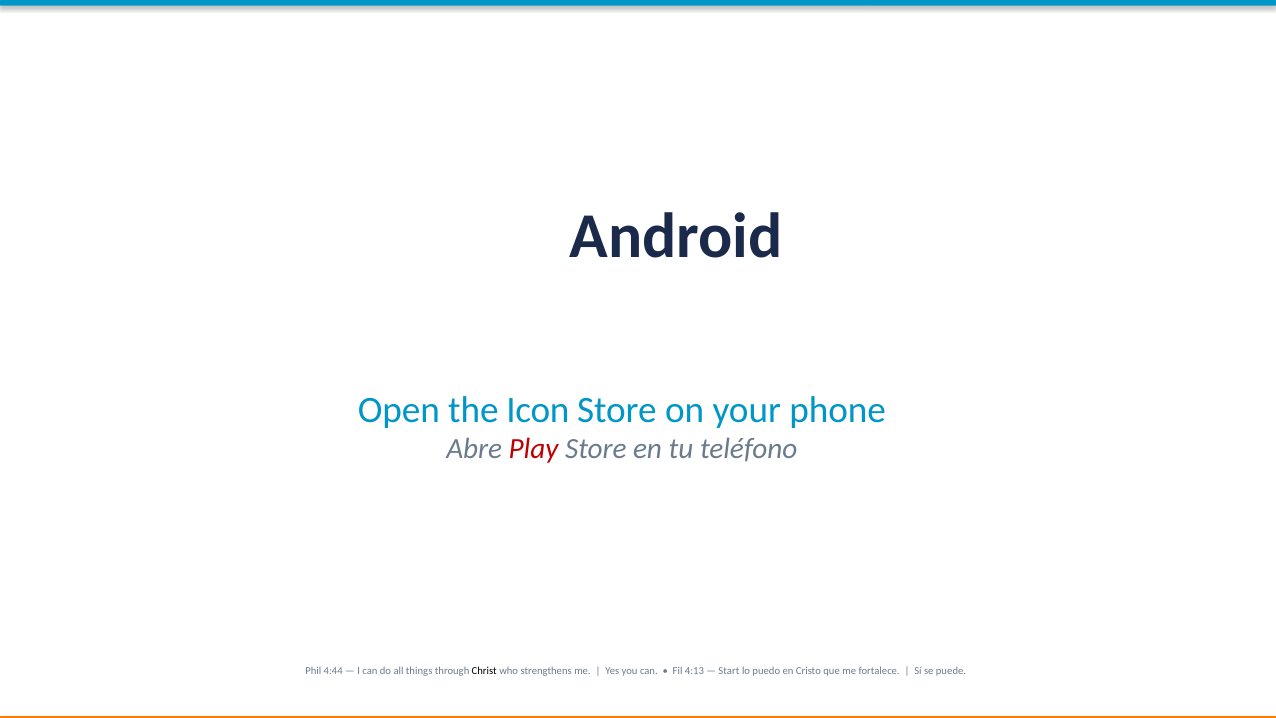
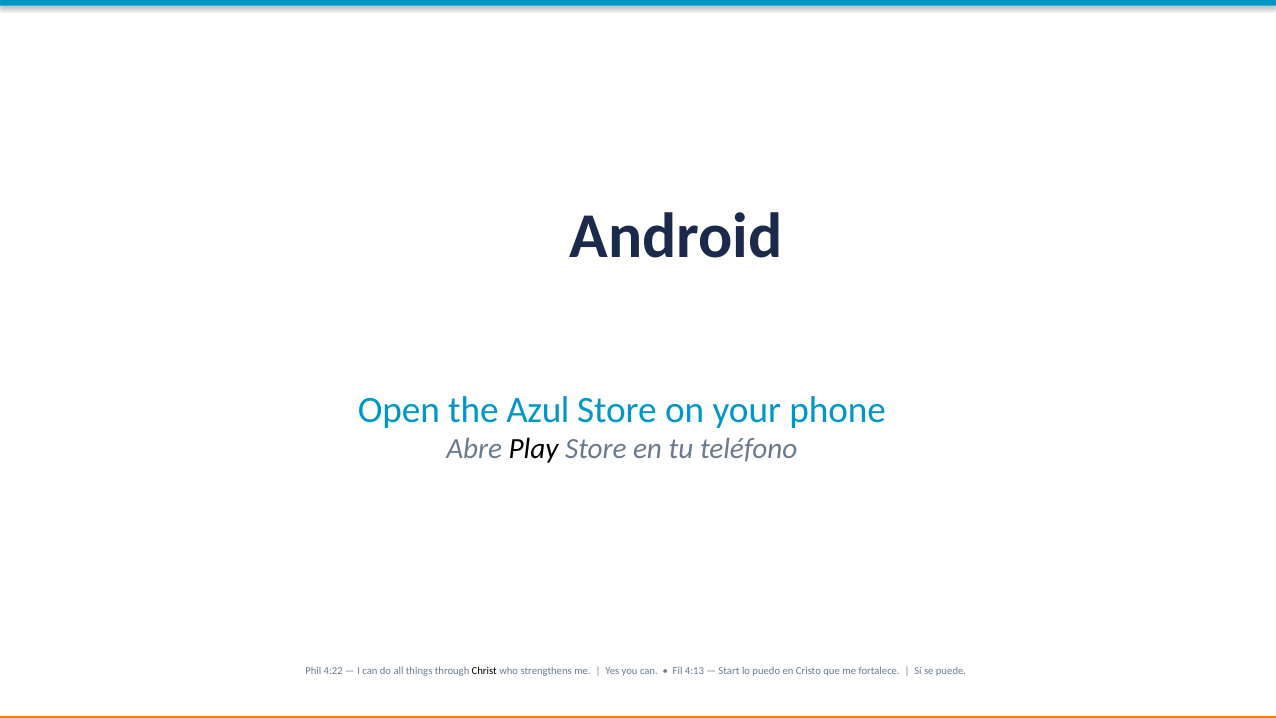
Icon: Icon -> Azul (538, 410)
Play colour: red -> black (534, 449)
4:44: 4:44 -> 4:22 (333, 671)
